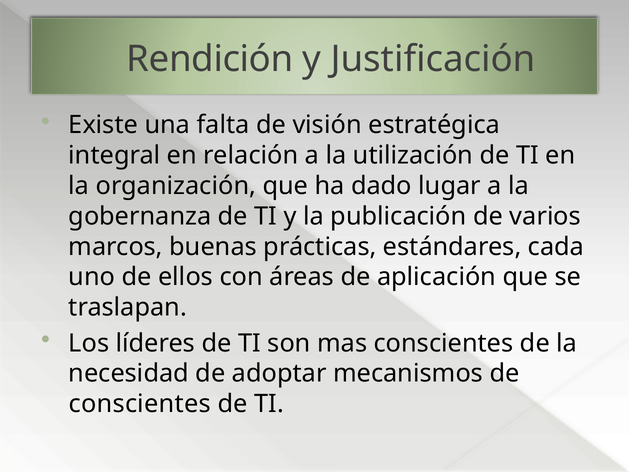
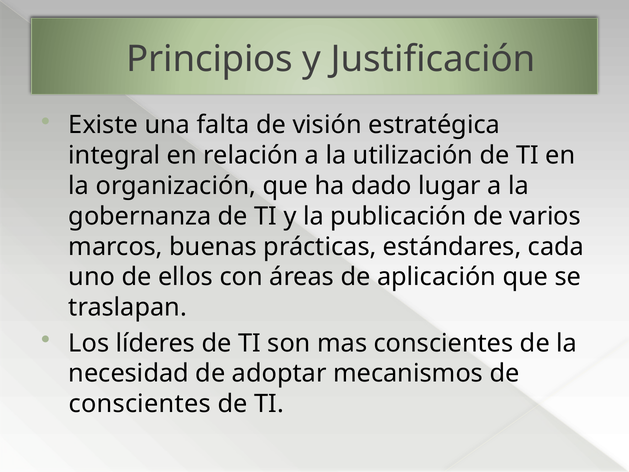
Rendición: Rendición -> Principios (210, 59)
